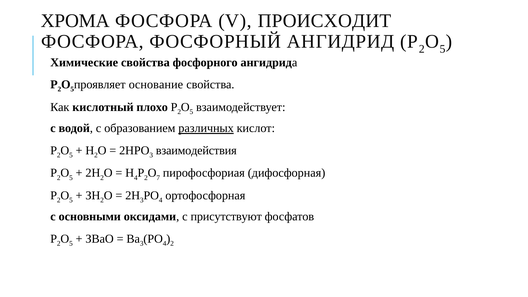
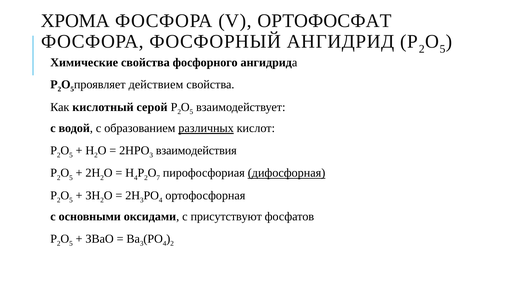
ПРОИСХОДИТ: ПРОИСХОДИТ -> ОРТОФОСФАТ (325, 21)
основание: основание -> действием (156, 85)
плохо: плохо -> серой (152, 107)
дифосфорная underline: none -> present (287, 173)
